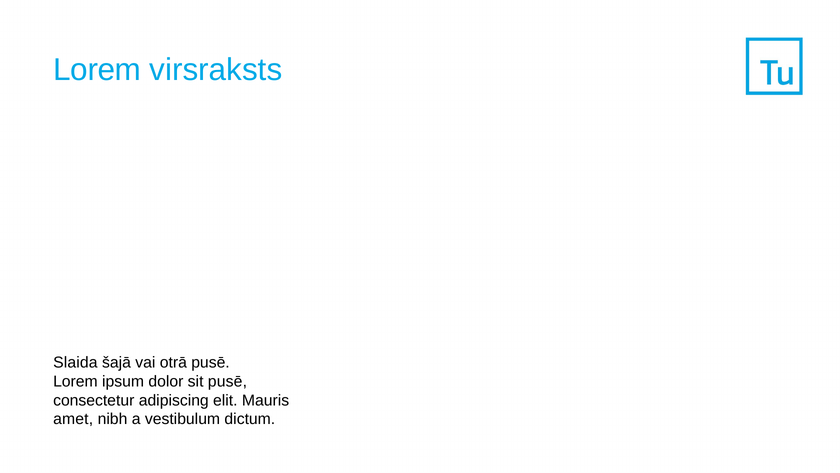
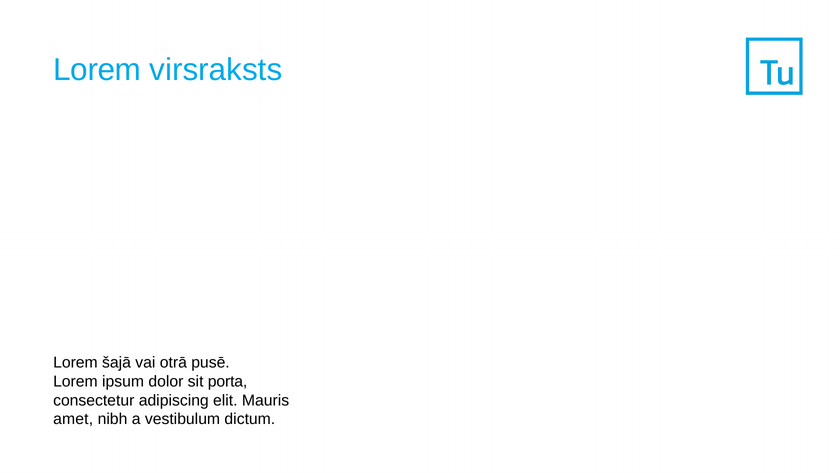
Slaida: Slaida -> Lorem (75, 362)
sit pusē: pusē -> porta (228, 381)
